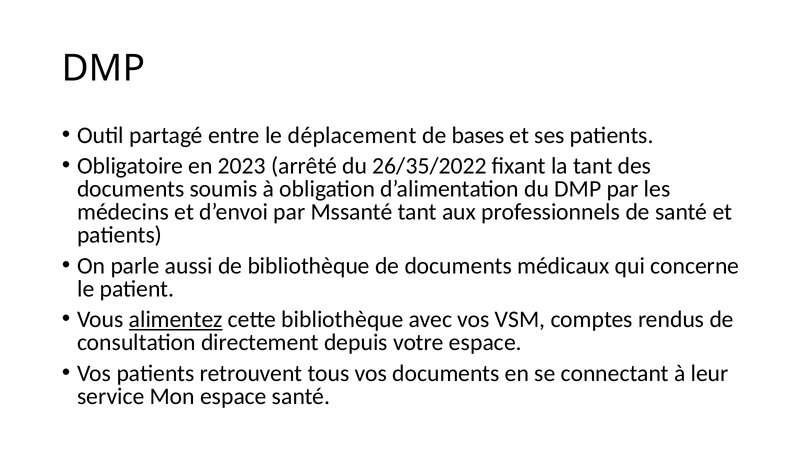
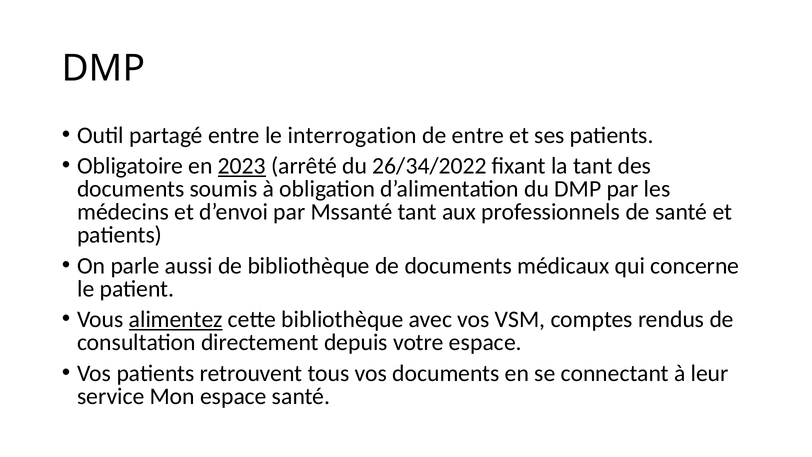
déplacement: déplacement -> interrogation (352, 135)
de bases: bases -> entre (478, 135)
2023 underline: none -> present (242, 166)
26/35/2022: 26/35/2022 -> 26/34/2022 (430, 166)
